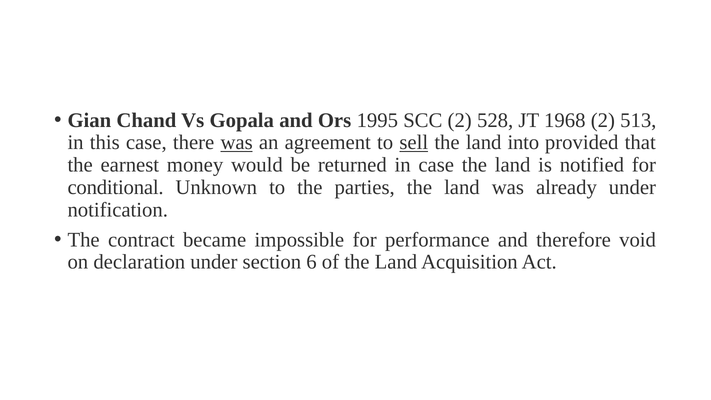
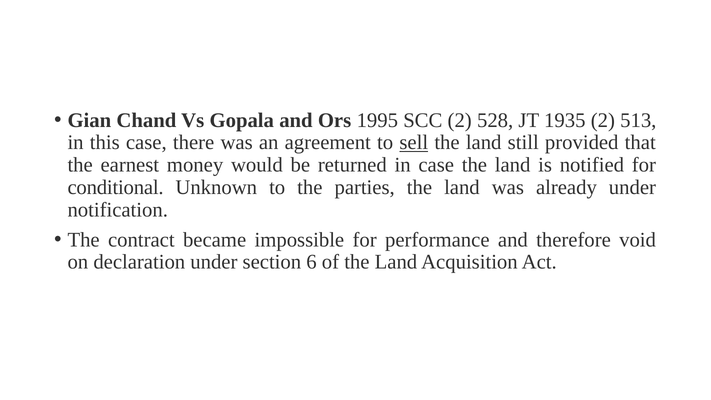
1968: 1968 -> 1935 (565, 120)
was underline: present -> none (237, 143)
into: into -> still (523, 143)
